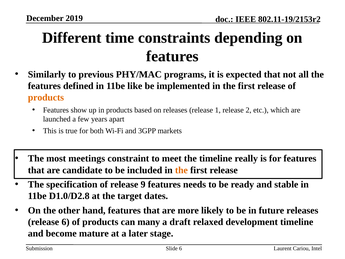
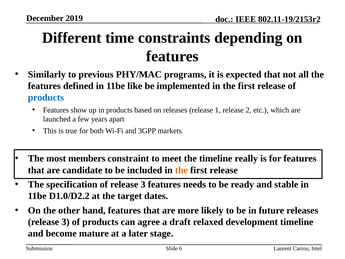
products colour: orange -> blue (46, 97)
meetings: meetings -> members (87, 158)
of release 9: 9 -> 3 (143, 184)
D1.0/D2.8: D1.0/D2.8 -> D1.0/D2.2 (69, 196)
6: 6 -> 3 (66, 222)
many: many -> agree (149, 222)
